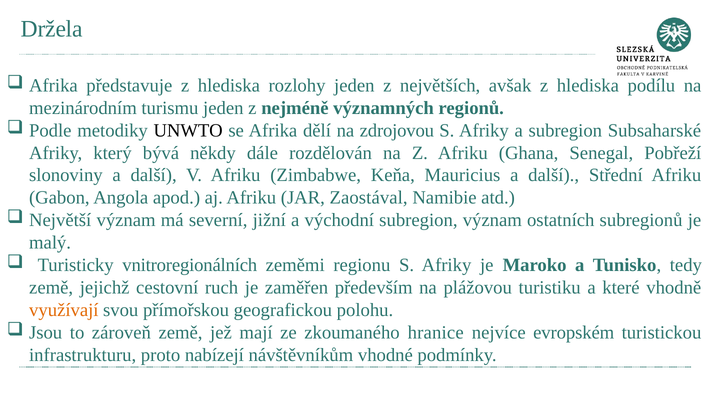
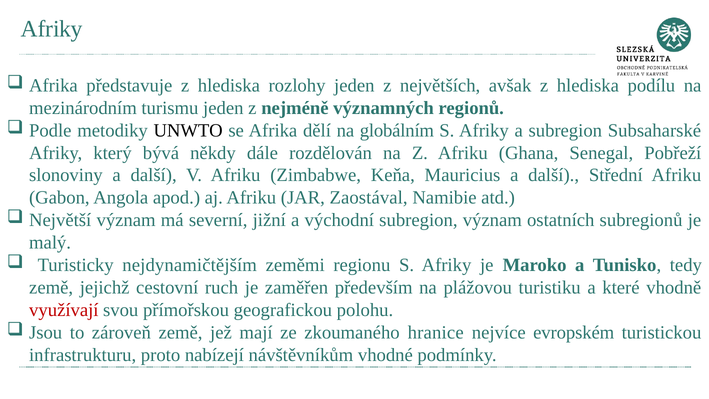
Držela: Držela -> Afriky (52, 29)
zdrojovou: zdrojovou -> globálním (397, 130)
vnitroregionálních: vnitroregionálních -> nejdynamičtějším (190, 265)
využívají colour: orange -> red (64, 310)
